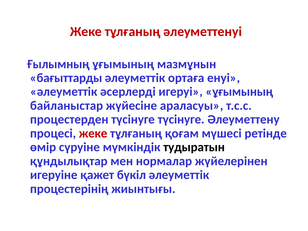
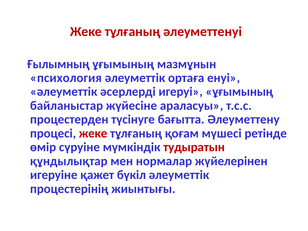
бағыттарды: бағыттарды -> психология (66, 78)
түсінуге түсінуге: түсінуге -> бағытта (181, 119)
тудыратын colour: black -> red (194, 147)
